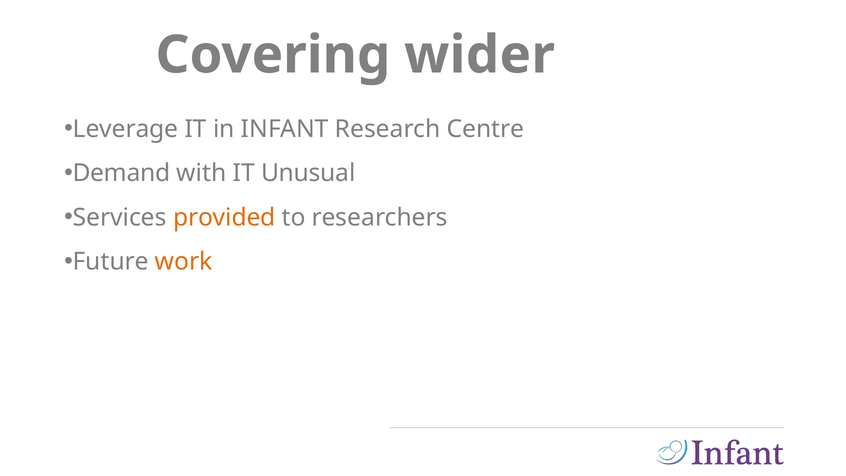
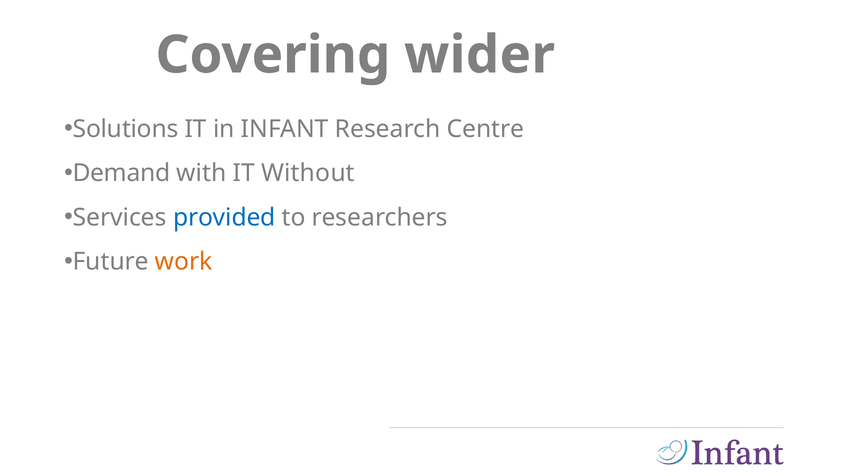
Leverage: Leverage -> Solutions (126, 129)
Unusual: Unusual -> Without (308, 173)
provided colour: orange -> blue (224, 217)
